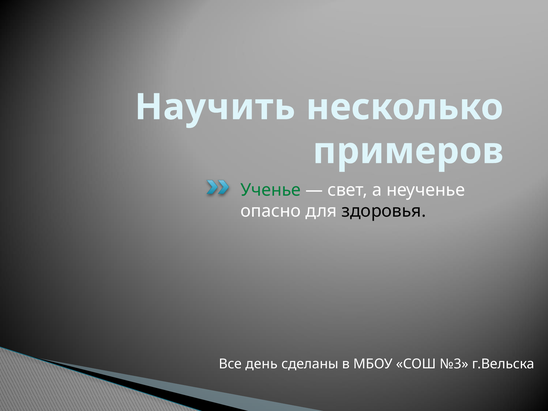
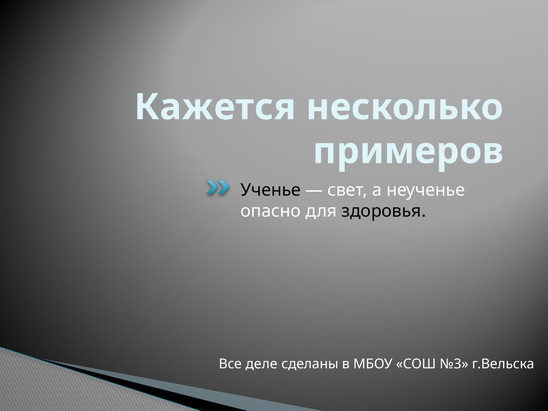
Научить: Научить -> Кажется (215, 107)
Ученье colour: green -> black (271, 190)
день: день -> деле (261, 364)
